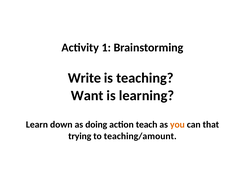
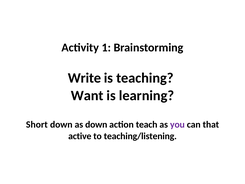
Learn: Learn -> Short (37, 124)
as doing: doing -> down (96, 124)
you colour: orange -> purple (177, 124)
trying: trying -> active (80, 136)
teaching/amount: teaching/amount -> teaching/listening (140, 136)
